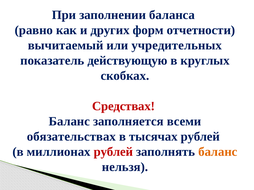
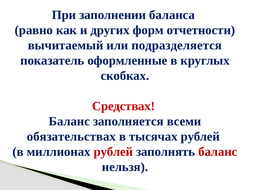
учредительных: учредительных -> подразделяется (177, 45)
действующую: действующую -> оформленные (127, 61)
баланс colour: orange -> red (218, 152)
